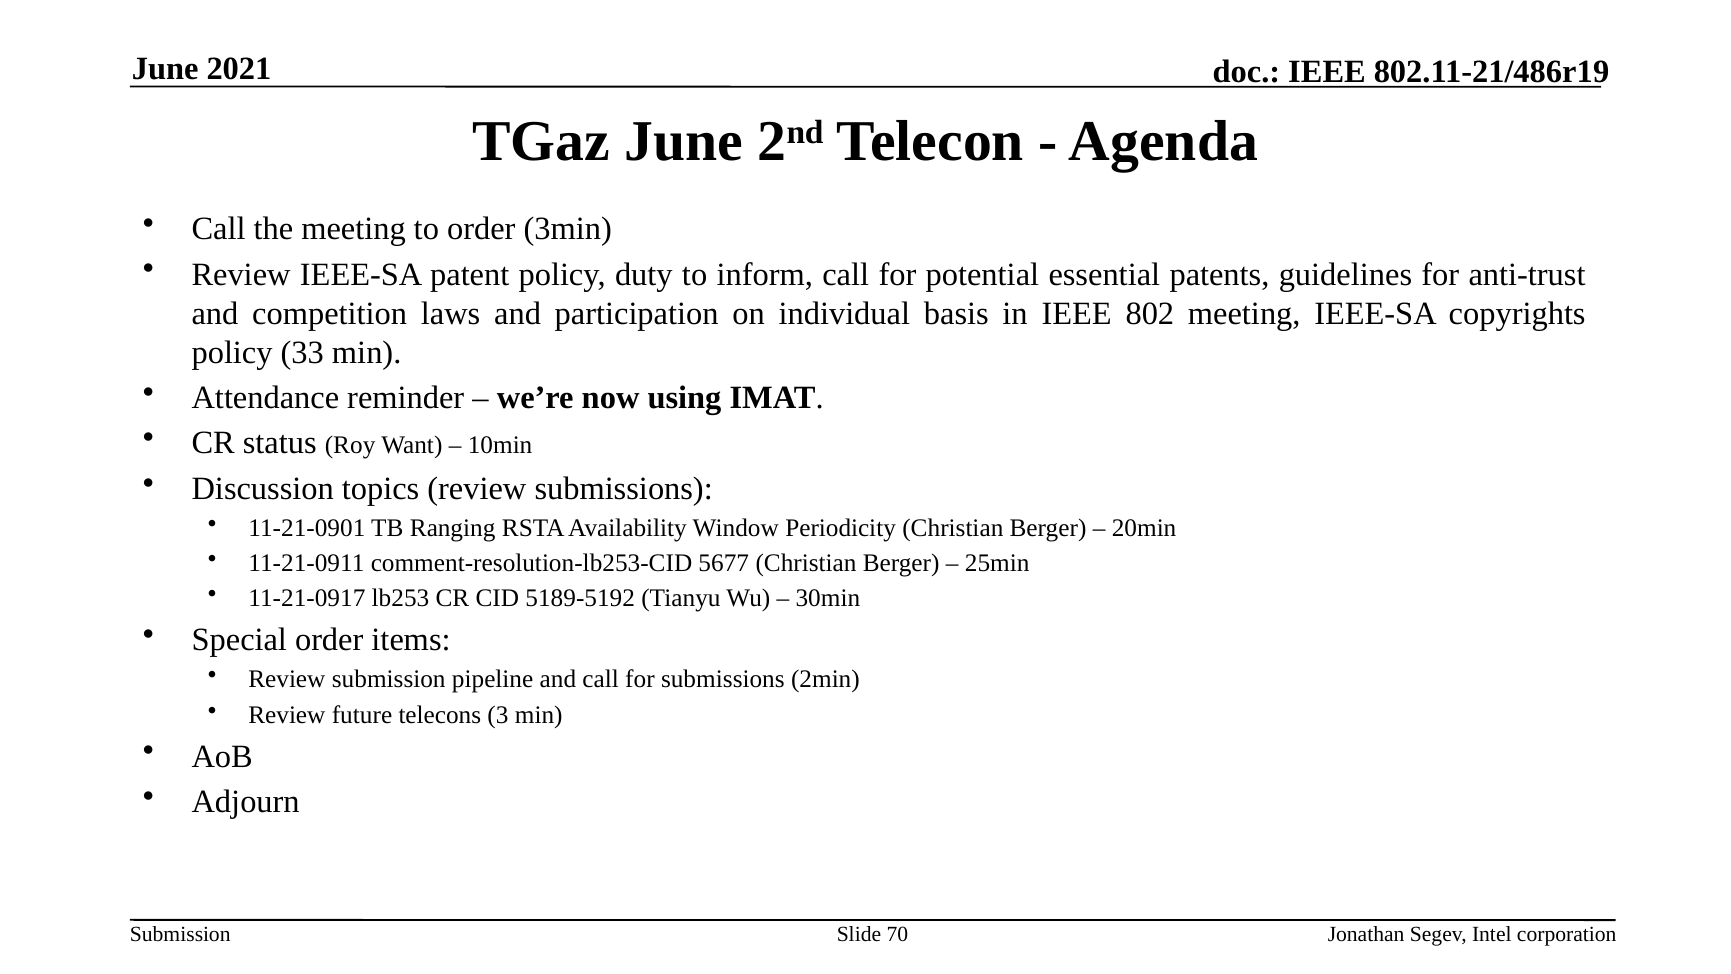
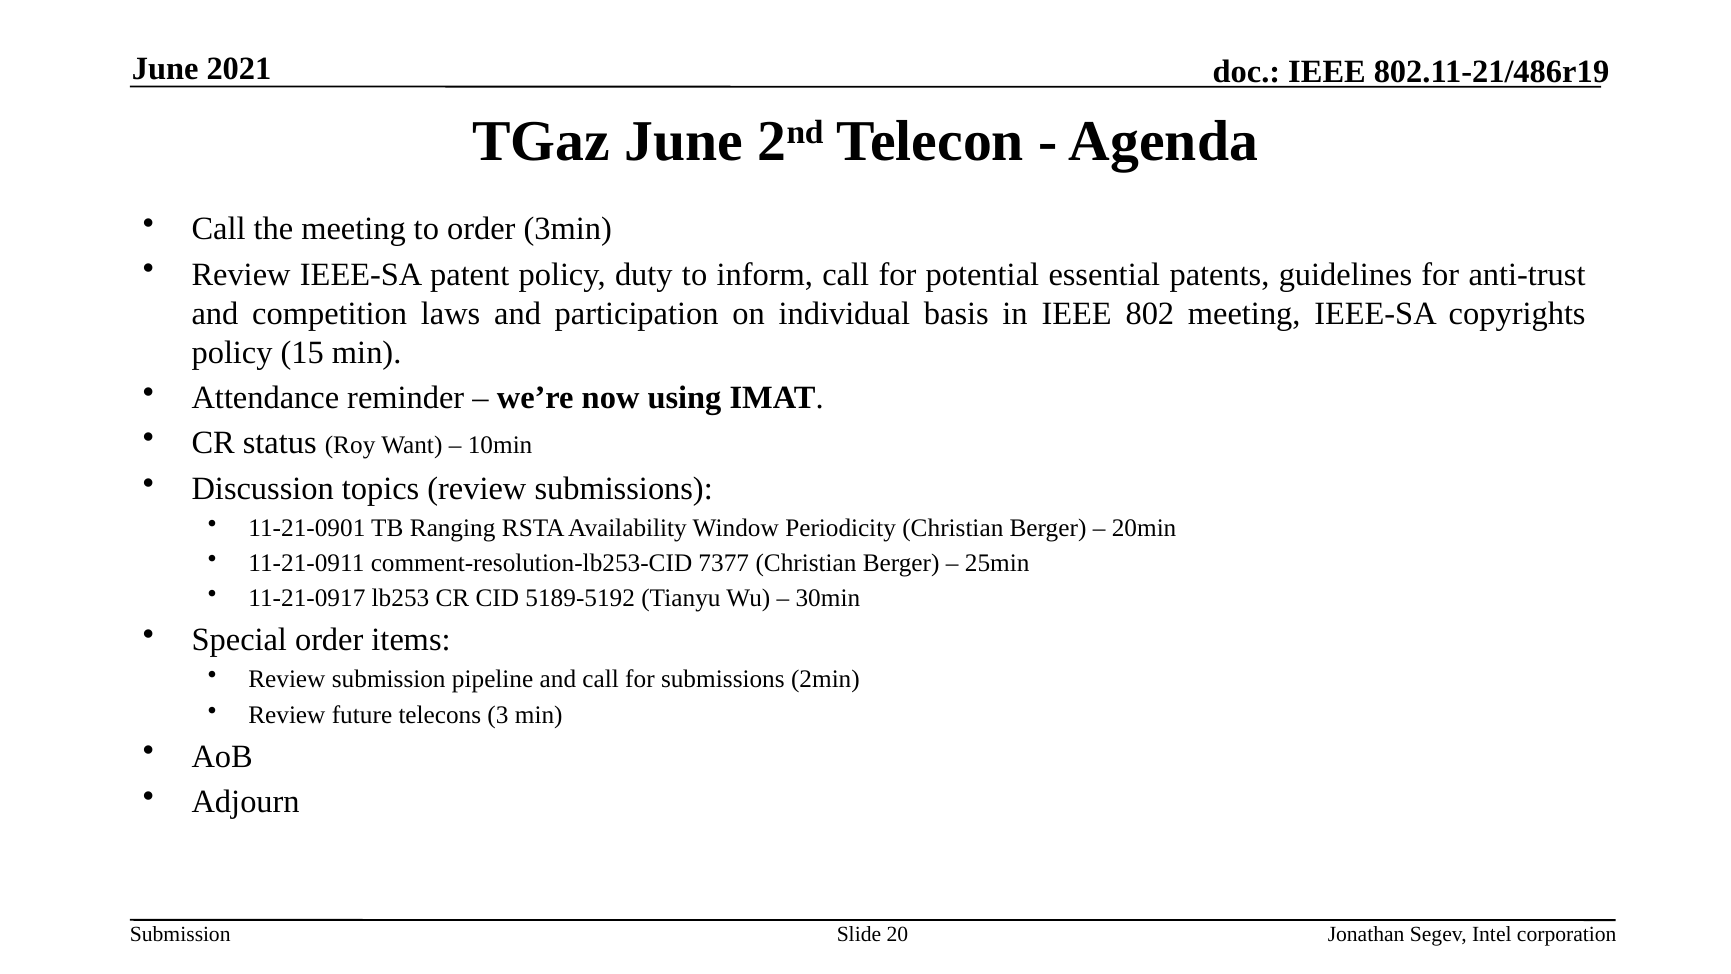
33: 33 -> 15 (302, 352)
5677: 5677 -> 7377 (724, 563)
70: 70 -> 20 (897, 934)
